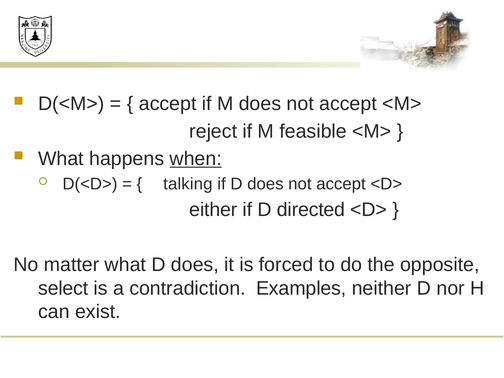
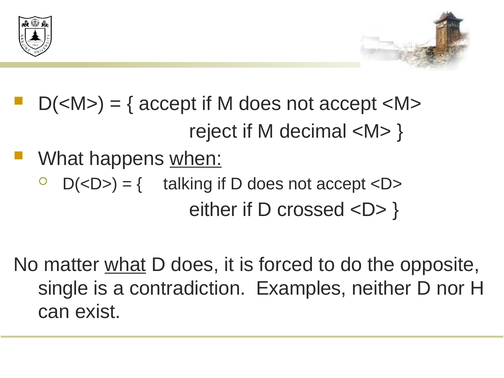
feasible: feasible -> decimal (313, 131)
directed: directed -> crossed (311, 210)
what underline: none -> present (125, 265)
select: select -> single (63, 288)
